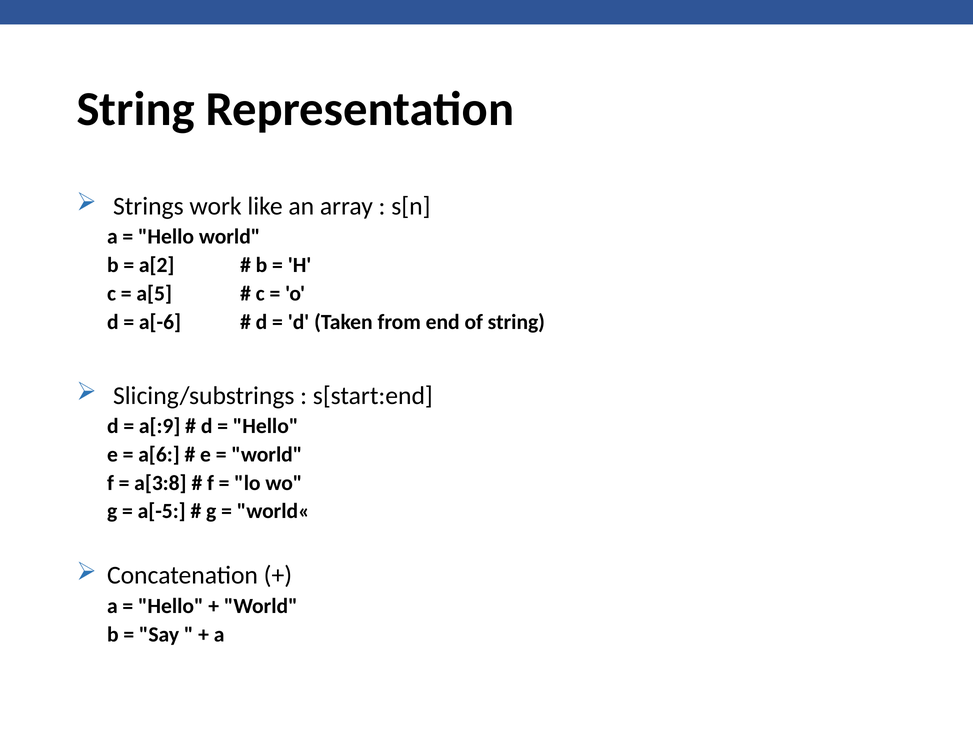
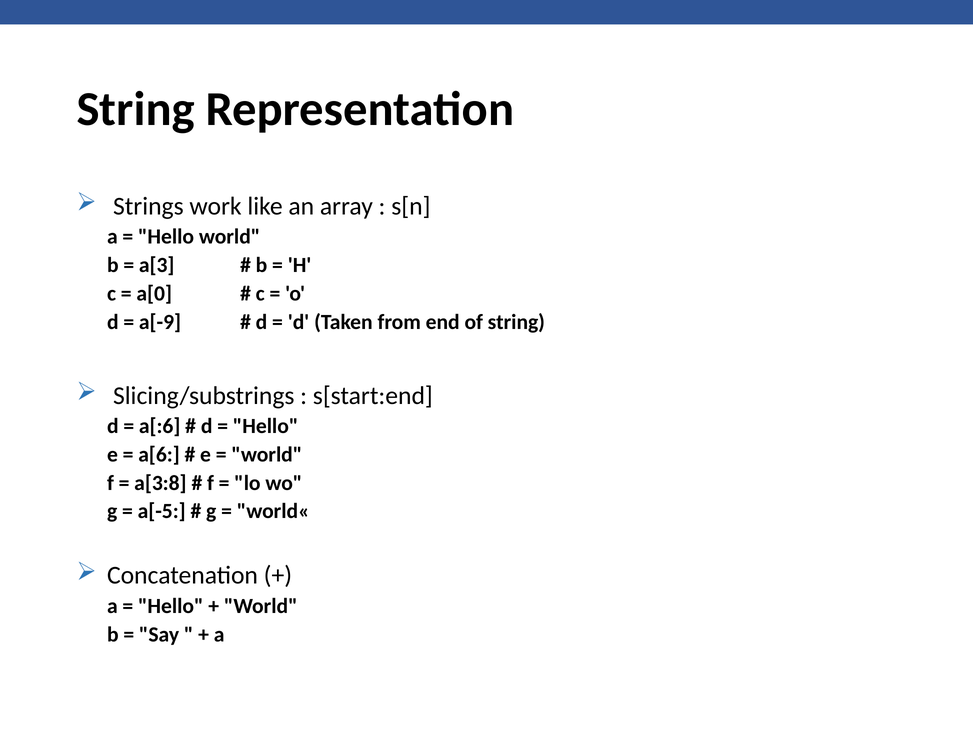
a[2: a[2 -> a[3 (157, 265)
a[5: a[5 -> a[0 (154, 294)
a[-6: a[-6 -> a[-9 (160, 322)
a[:9: a[:9 -> a[:6 (160, 426)
